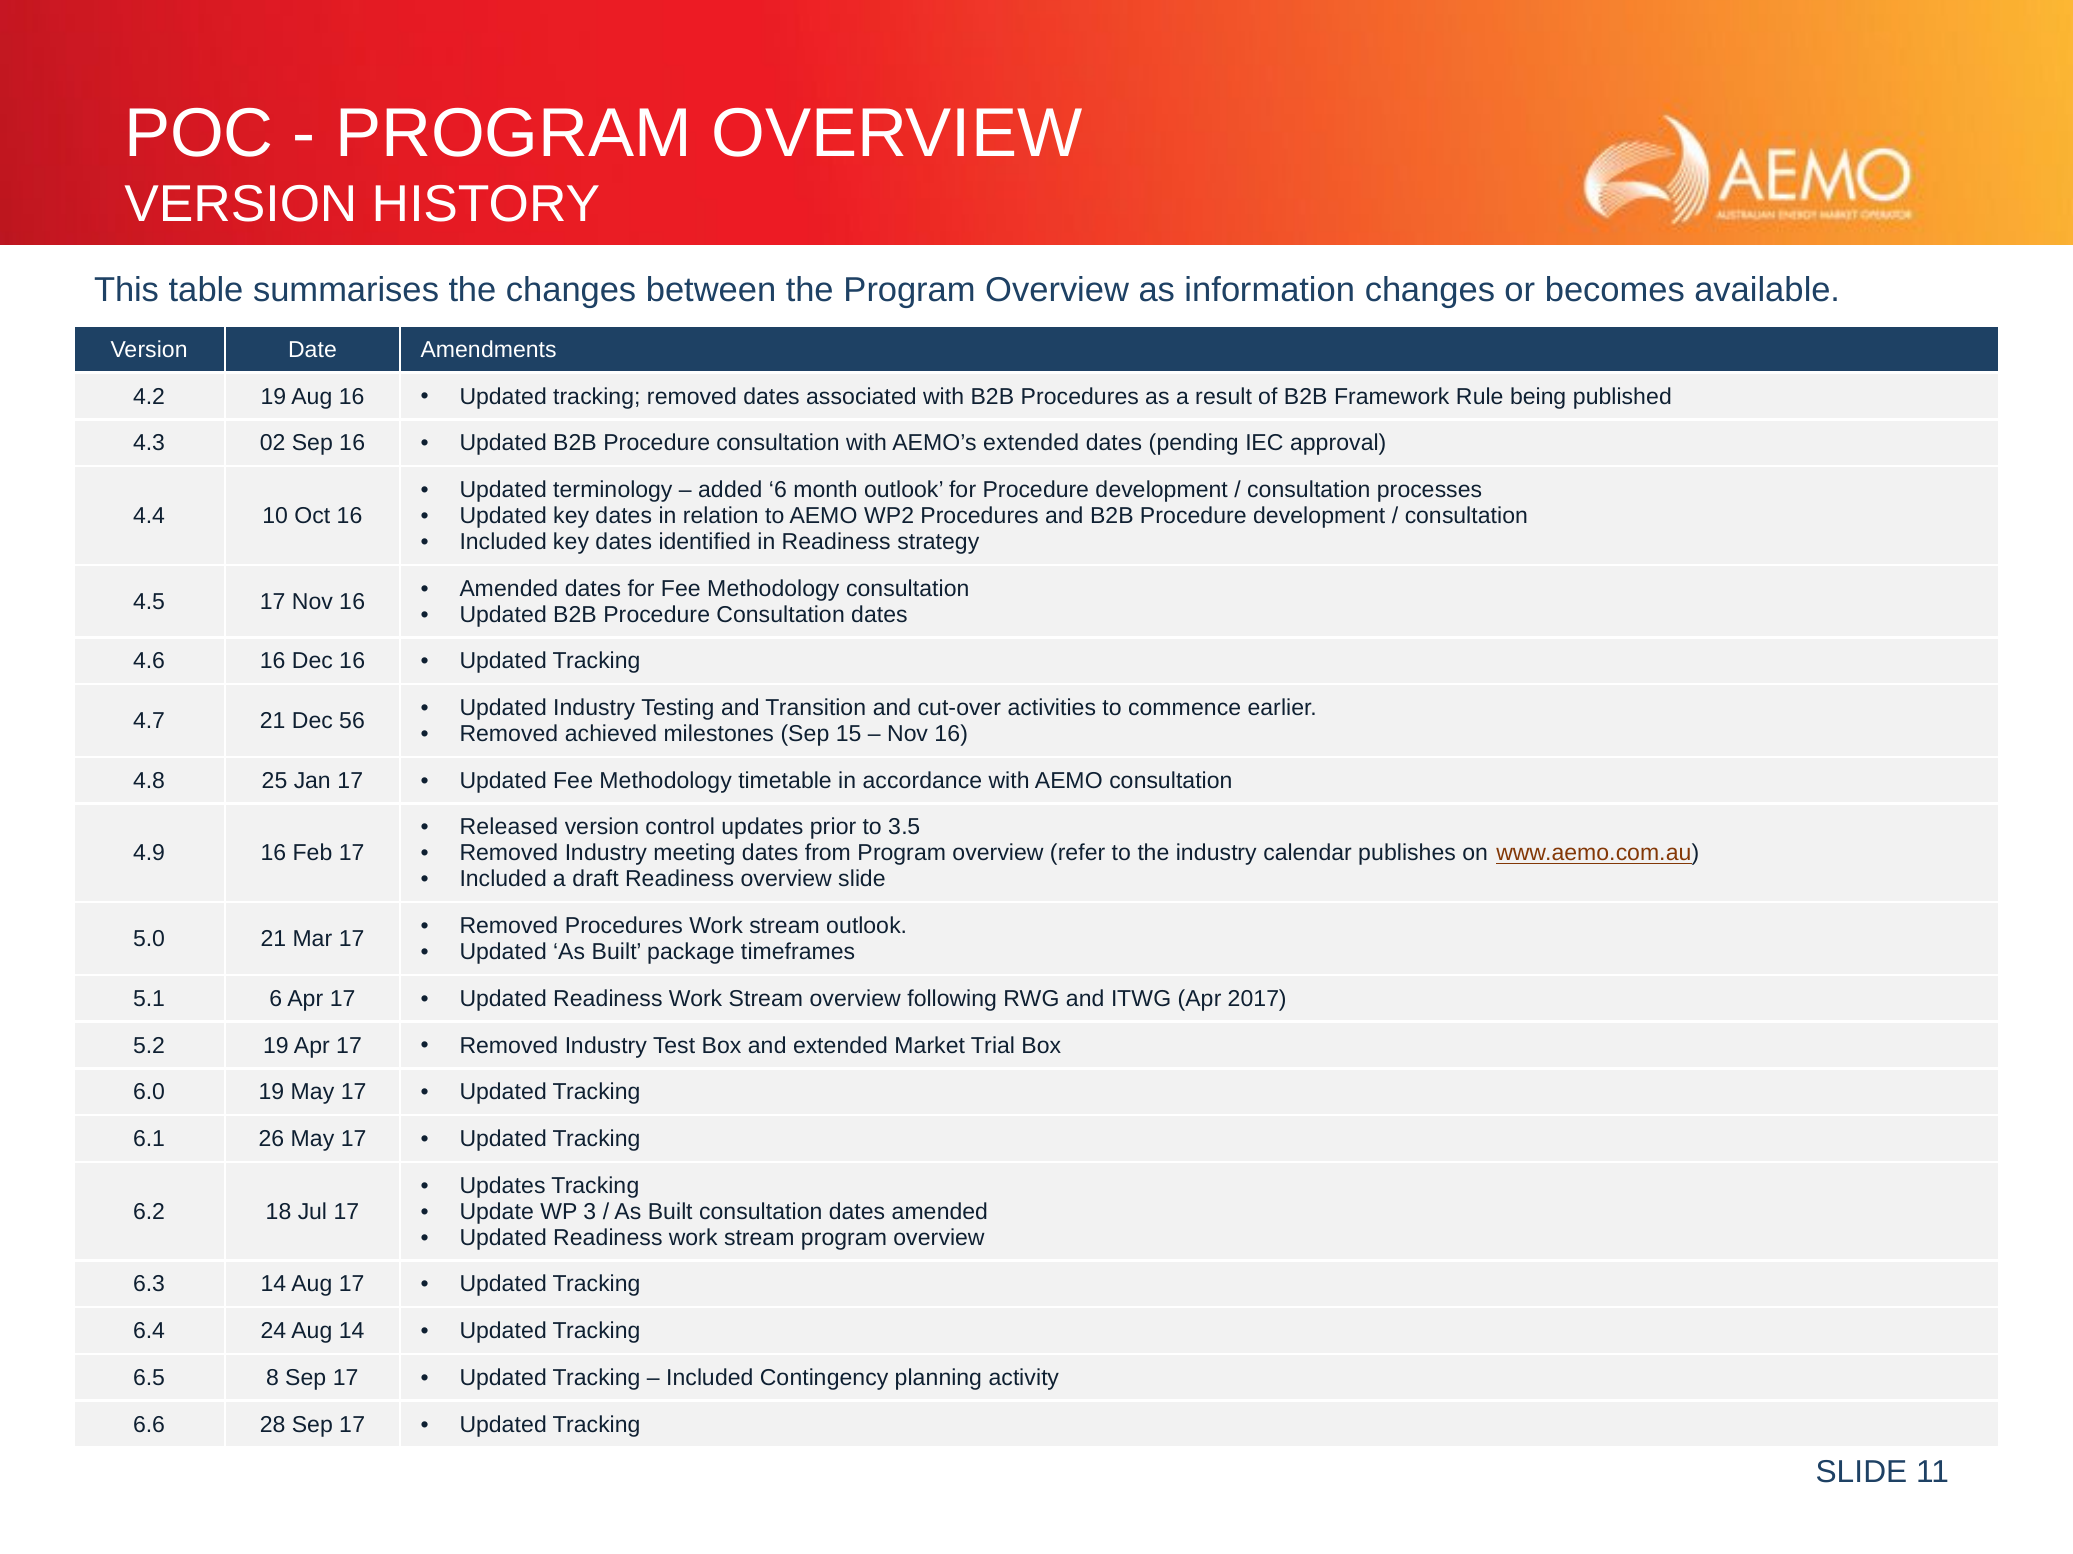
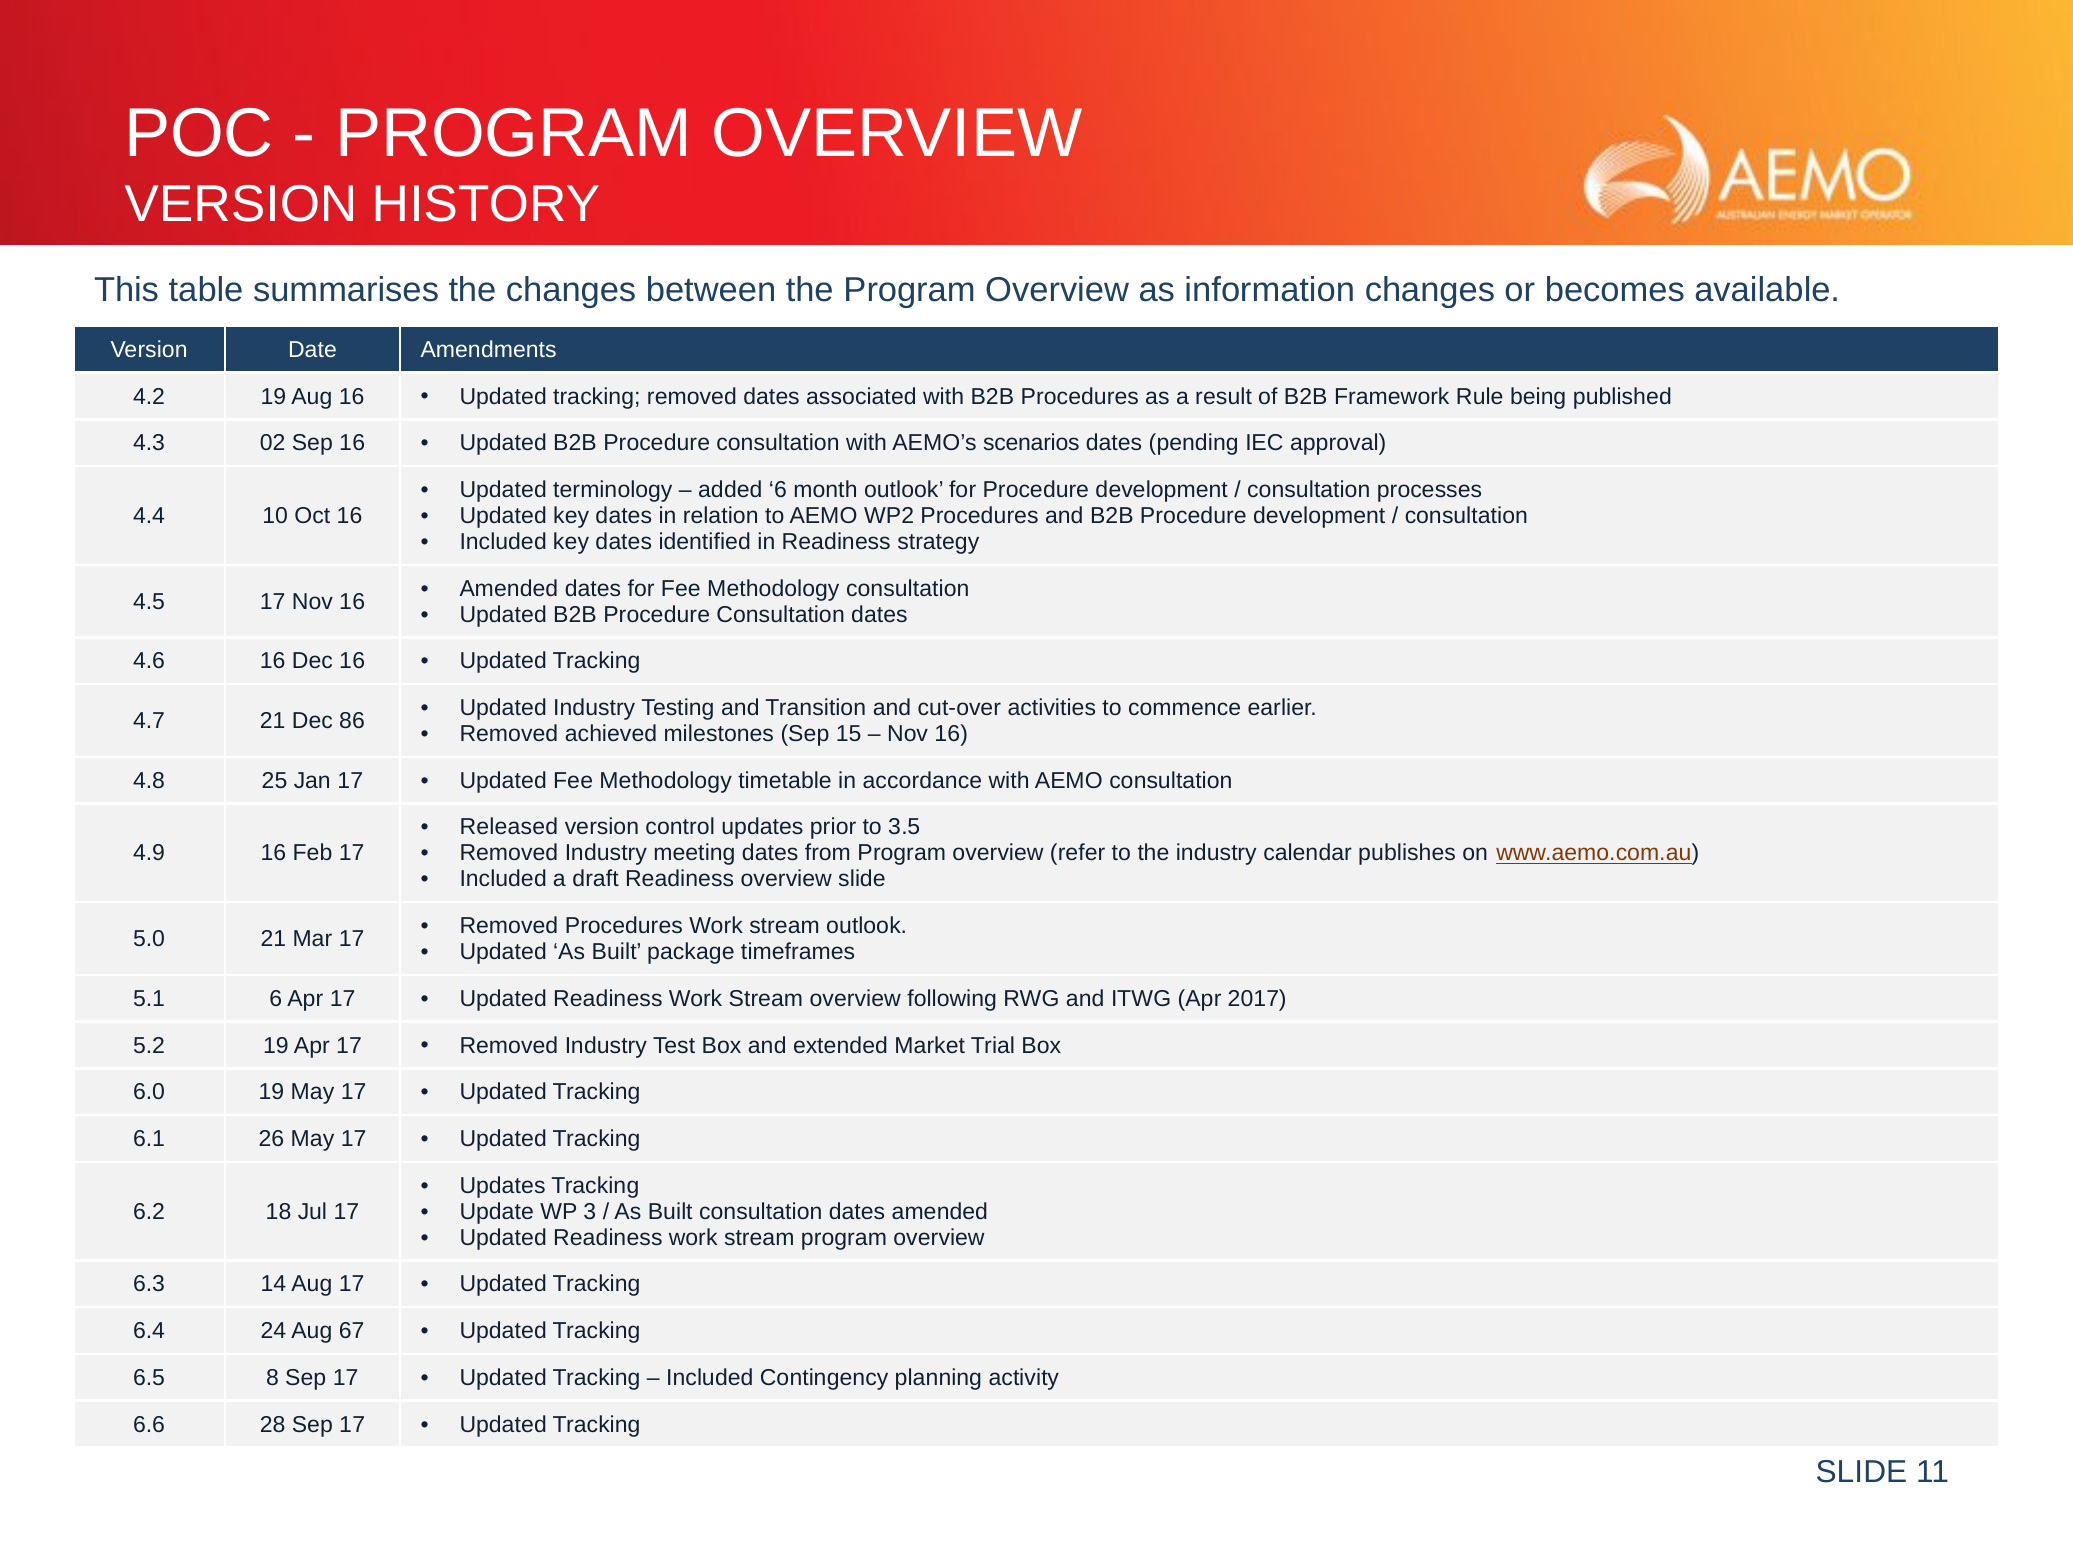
AEMO’s extended: extended -> scenarios (1031, 443)
56: 56 -> 86 (352, 721)
Aug 14: 14 -> 67 (352, 1332)
